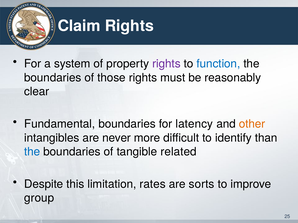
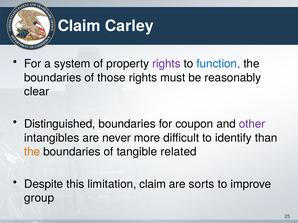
Claim Rights: Rights -> Carley (129, 26)
Fundamental: Fundamental -> Distinguished (60, 124)
latency: latency -> coupon (194, 124)
other colour: orange -> purple (252, 124)
the colour: blue -> orange (32, 152)
limitation rates: rates -> claim (153, 185)
